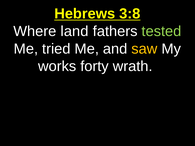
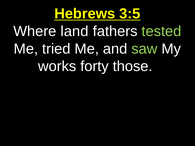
3:8: 3:8 -> 3:5 (130, 14)
saw colour: yellow -> light green (144, 49)
wrath: wrath -> those (133, 66)
